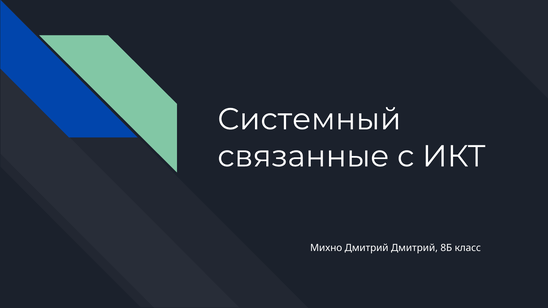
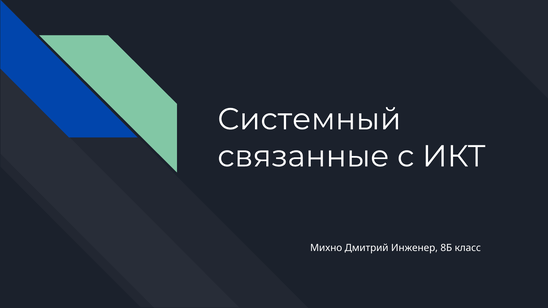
Дмитрий Дмитрий: Дмитрий -> Инженер (414, 248)
